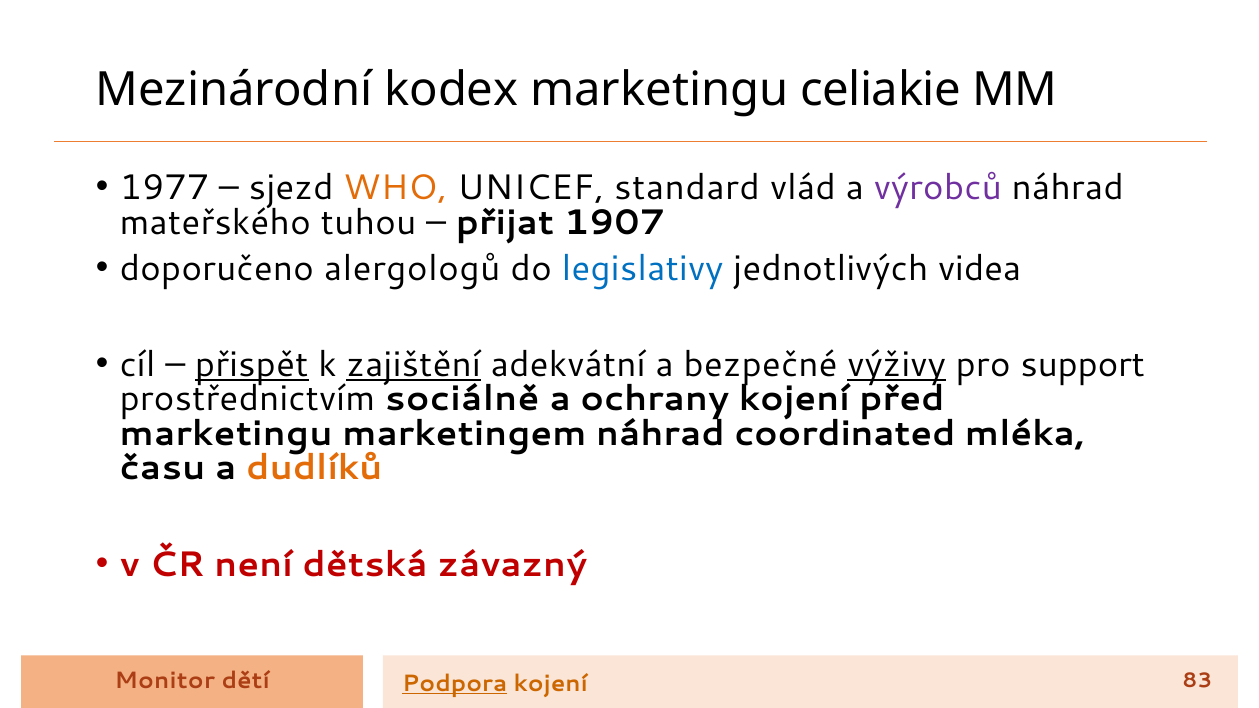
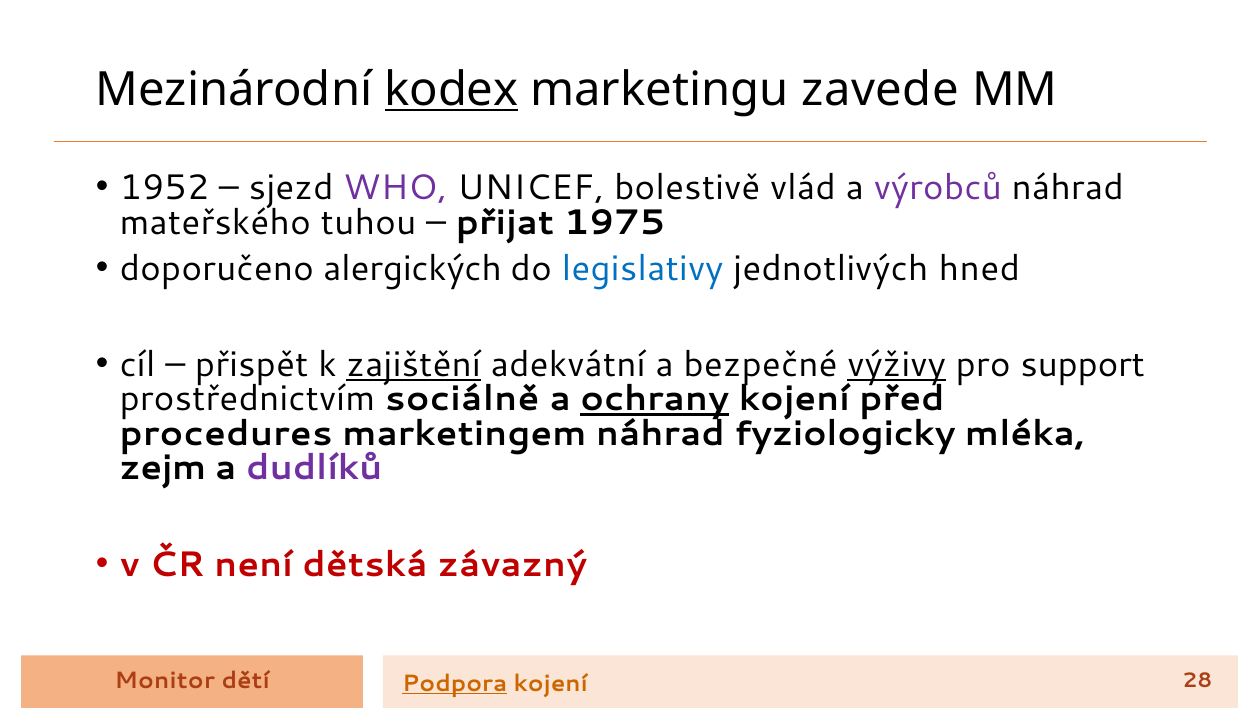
kodex underline: none -> present (451, 90)
celiakie: celiakie -> zavede (880, 90)
1977: 1977 -> 1952 (164, 188)
WHO colour: orange -> purple (395, 188)
standard: standard -> bolestivě (687, 188)
1907: 1907 -> 1975 (614, 222)
alergologů: alergologů -> alergických (412, 269)
videa: videa -> hned (979, 269)
přispět underline: present -> none (252, 365)
ochrany underline: none -> present (655, 399)
marketingu: marketingu -> procedures (226, 434)
coordinated: coordinated -> fyziologicky (845, 434)
času: času -> zejm (163, 468)
dudlíků colour: orange -> purple (314, 468)
83: 83 -> 28 (1197, 681)
